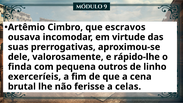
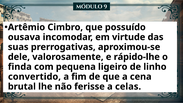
escravos: escravos -> possuído (125, 27)
outros: outros -> ligeiro (113, 67)
exerceríeis: exerceríeis -> convertido (34, 77)
